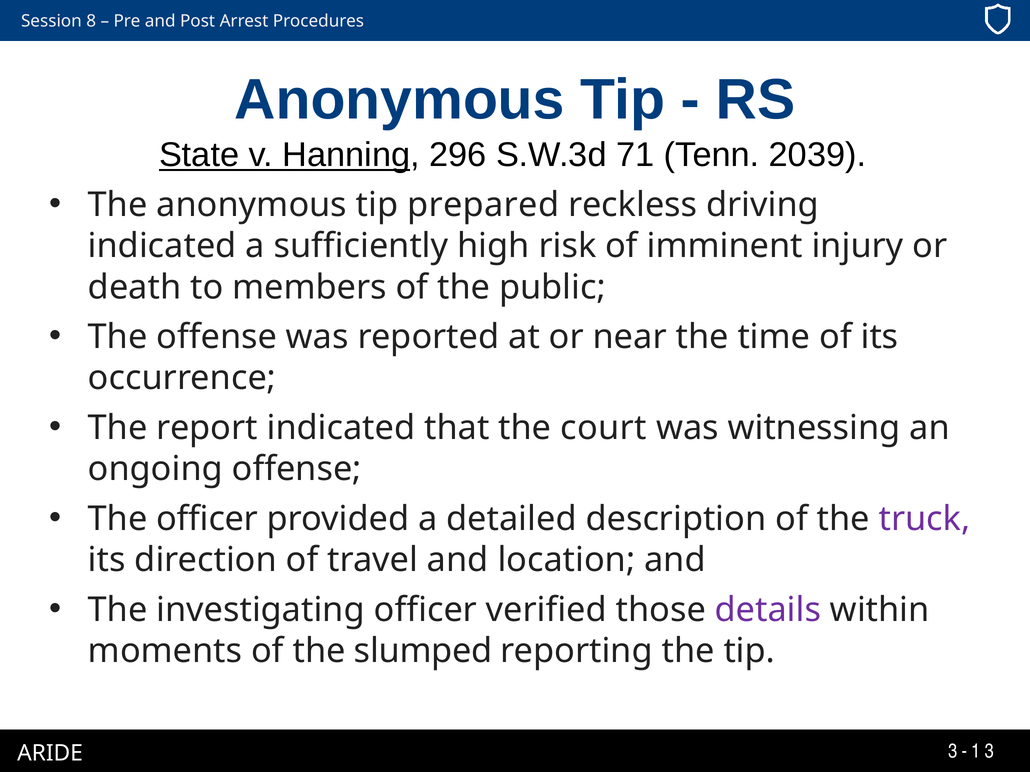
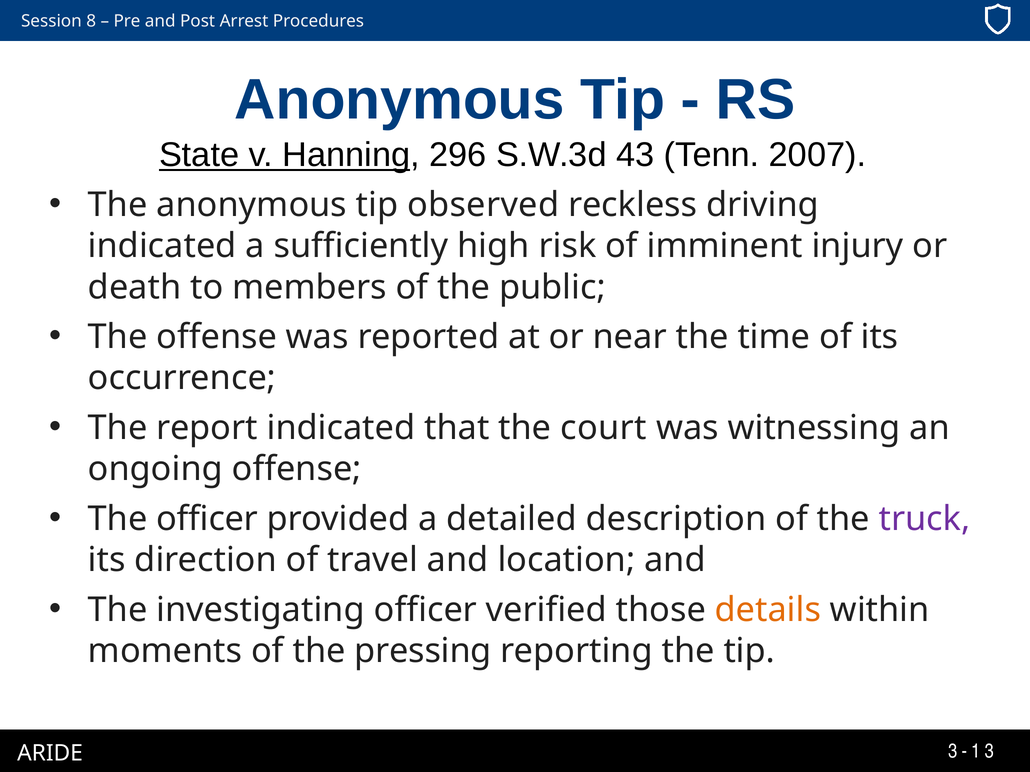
71: 71 -> 43 (635, 155)
2039: 2039 -> 2007 (817, 155)
prepared: prepared -> observed (483, 205)
details colour: purple -> orange (768, 610)
slumped: slumped -> pressing (423, 651)
